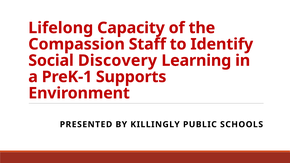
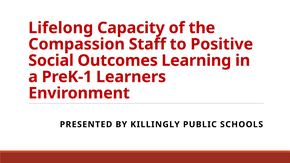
Identify: Identify -> Positive (222, 44)
Discovery: Discovery -> Outcomes (118, 61)
Supports: Supports -> Learners (131, 77)
